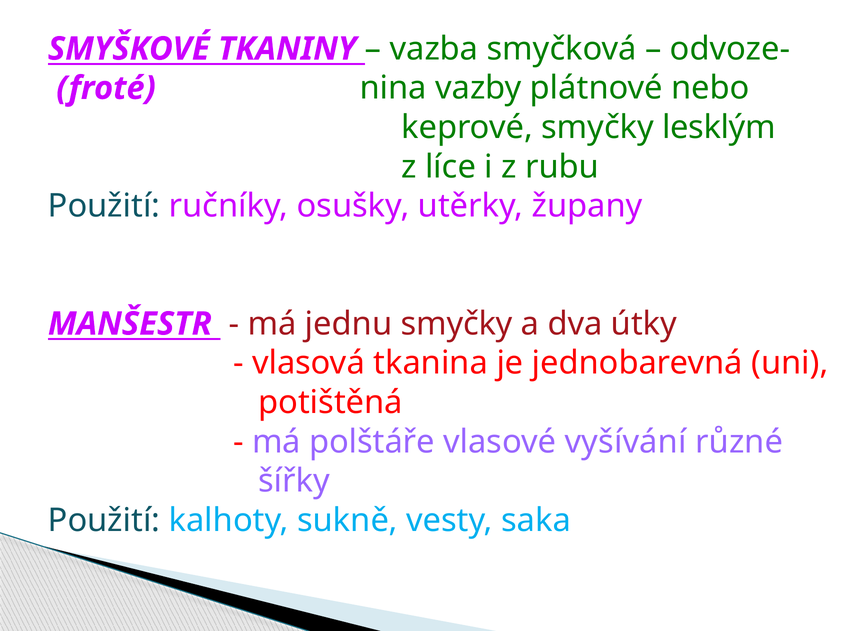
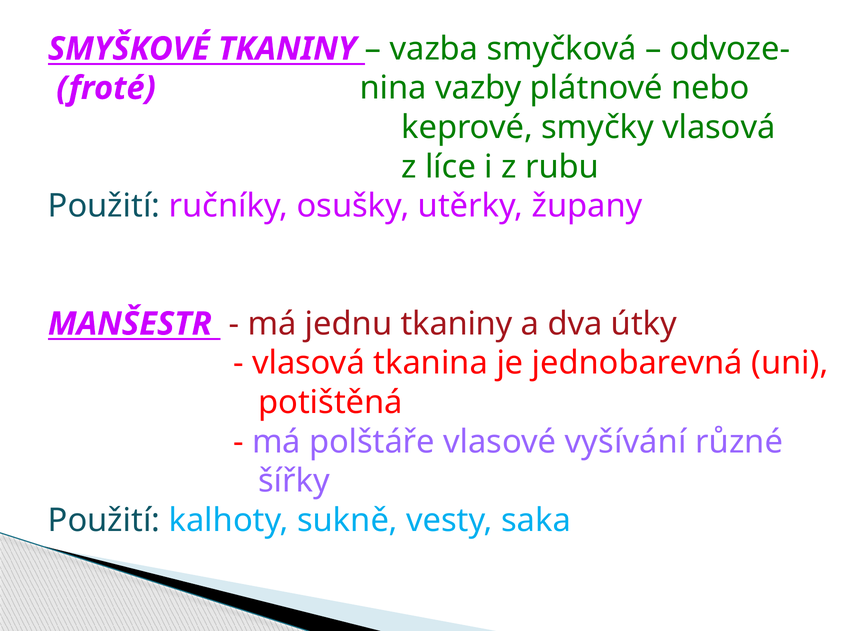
smyčky lesklým: lesklým -> vlasová (719, 127)
jednu smyčky: smyčky -> tkaniny (457, 324)
